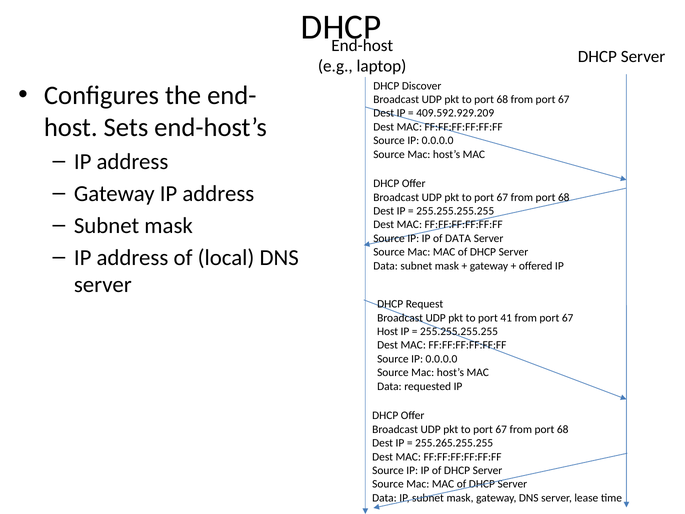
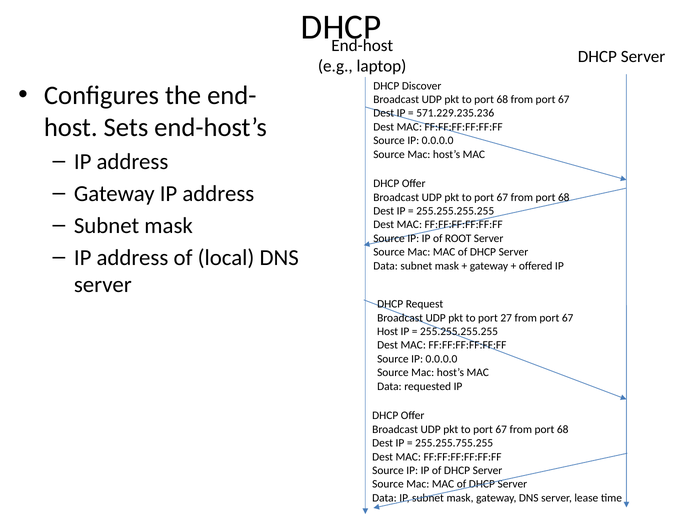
409.592.929.209: 409.592.929.209 -> 571.229.235.236 (455, 113)
of DATA: DATA -> ROOT (458, 238)
41: 41 -> 27 (506, 318)
255.265.255.255: 255.265.255.255 -> 255.255.755.255 (454, 443)
